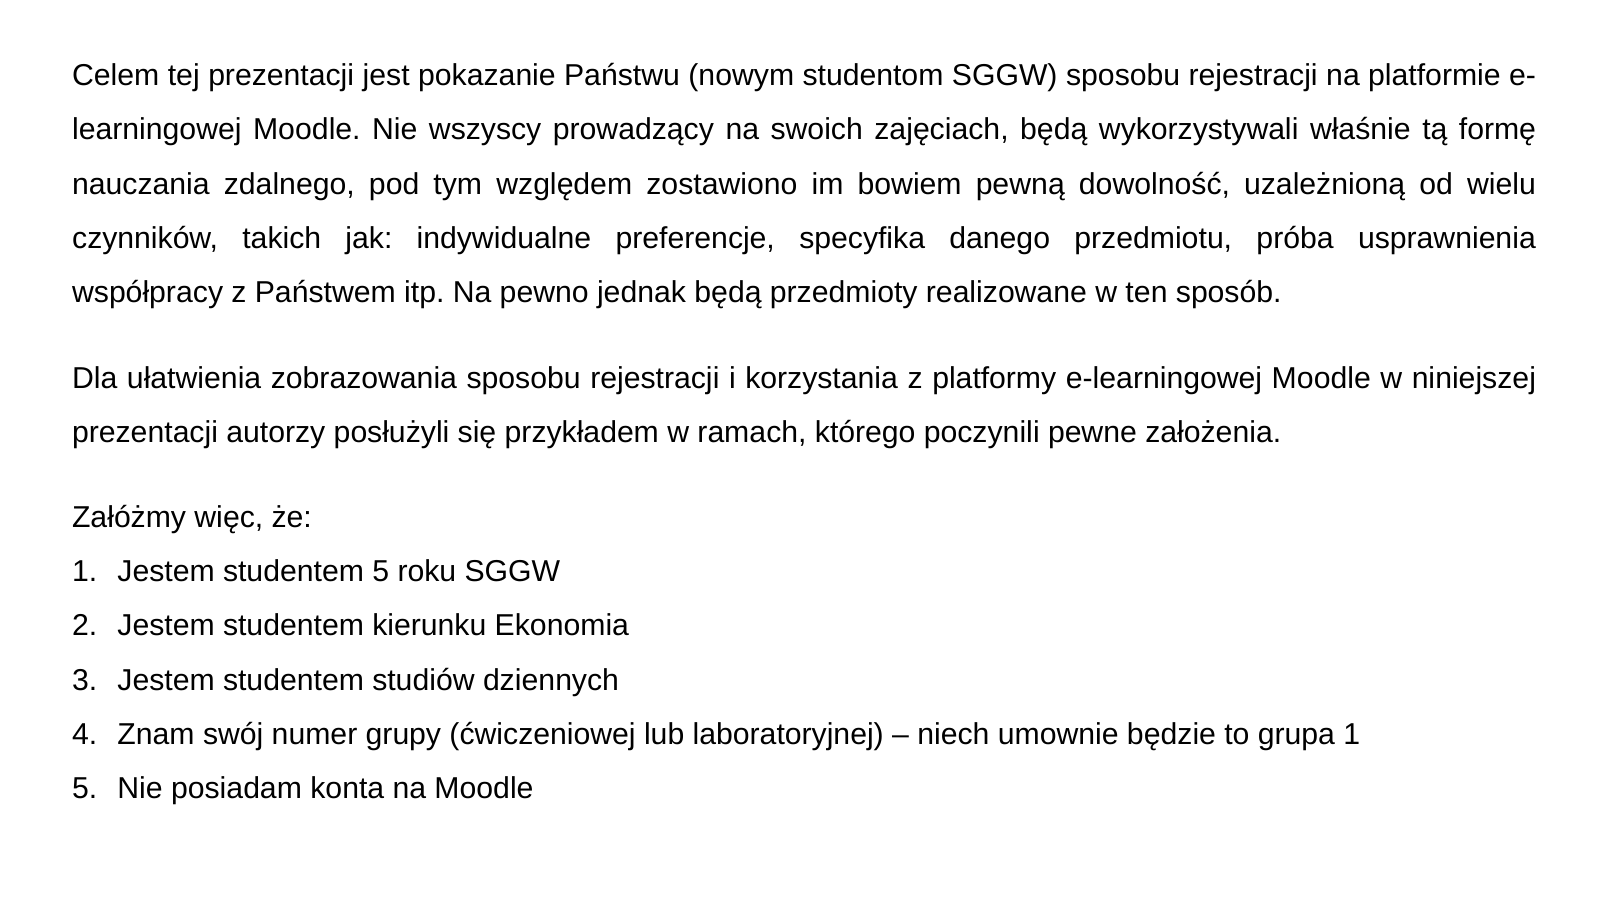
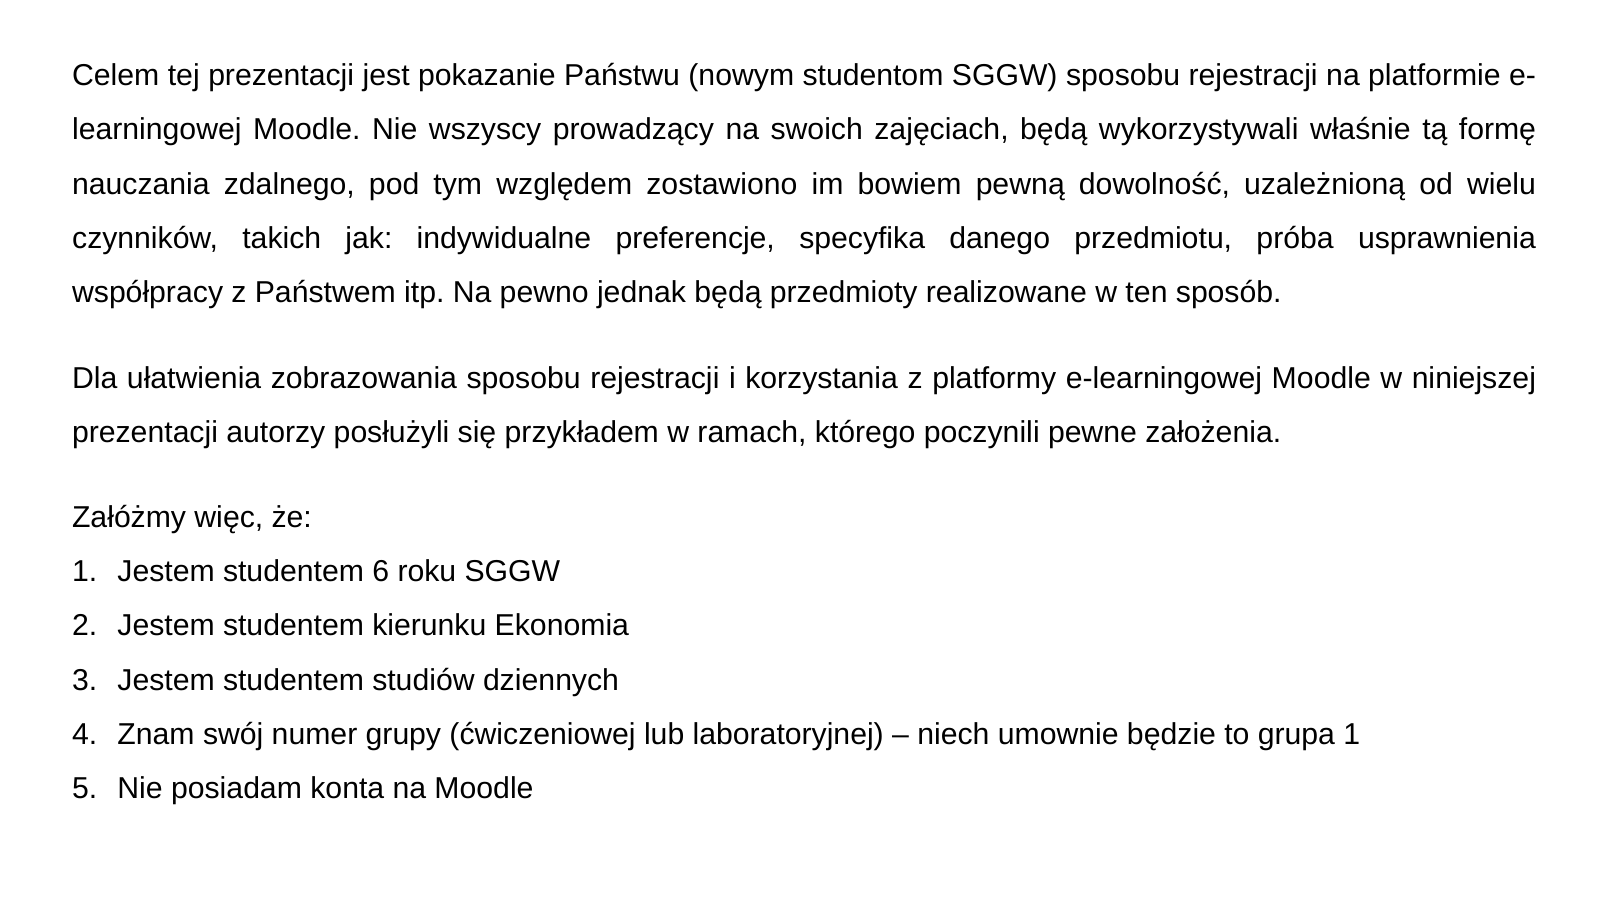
studentem 5: 5 -> 6 (381, 572)
